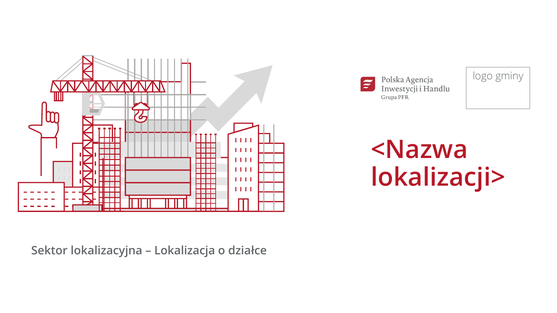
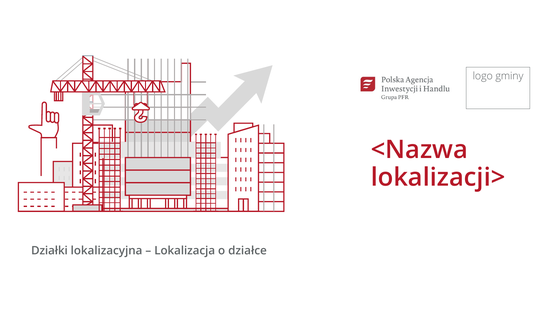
Sektor: Sektor -> Działki (49, 251)
